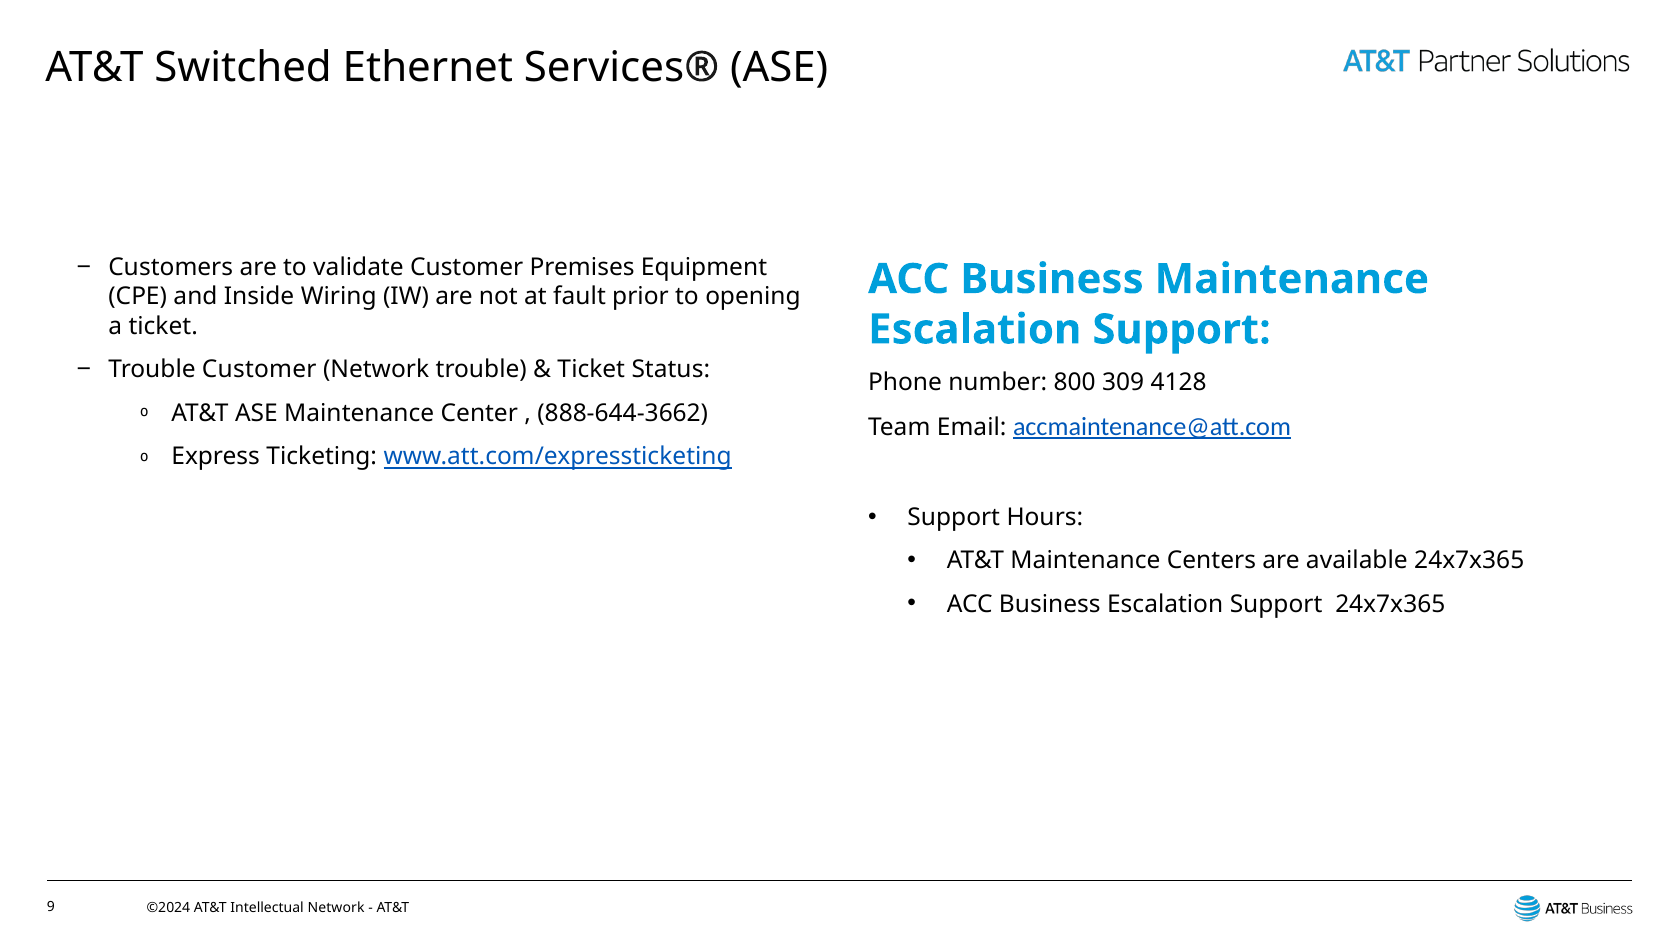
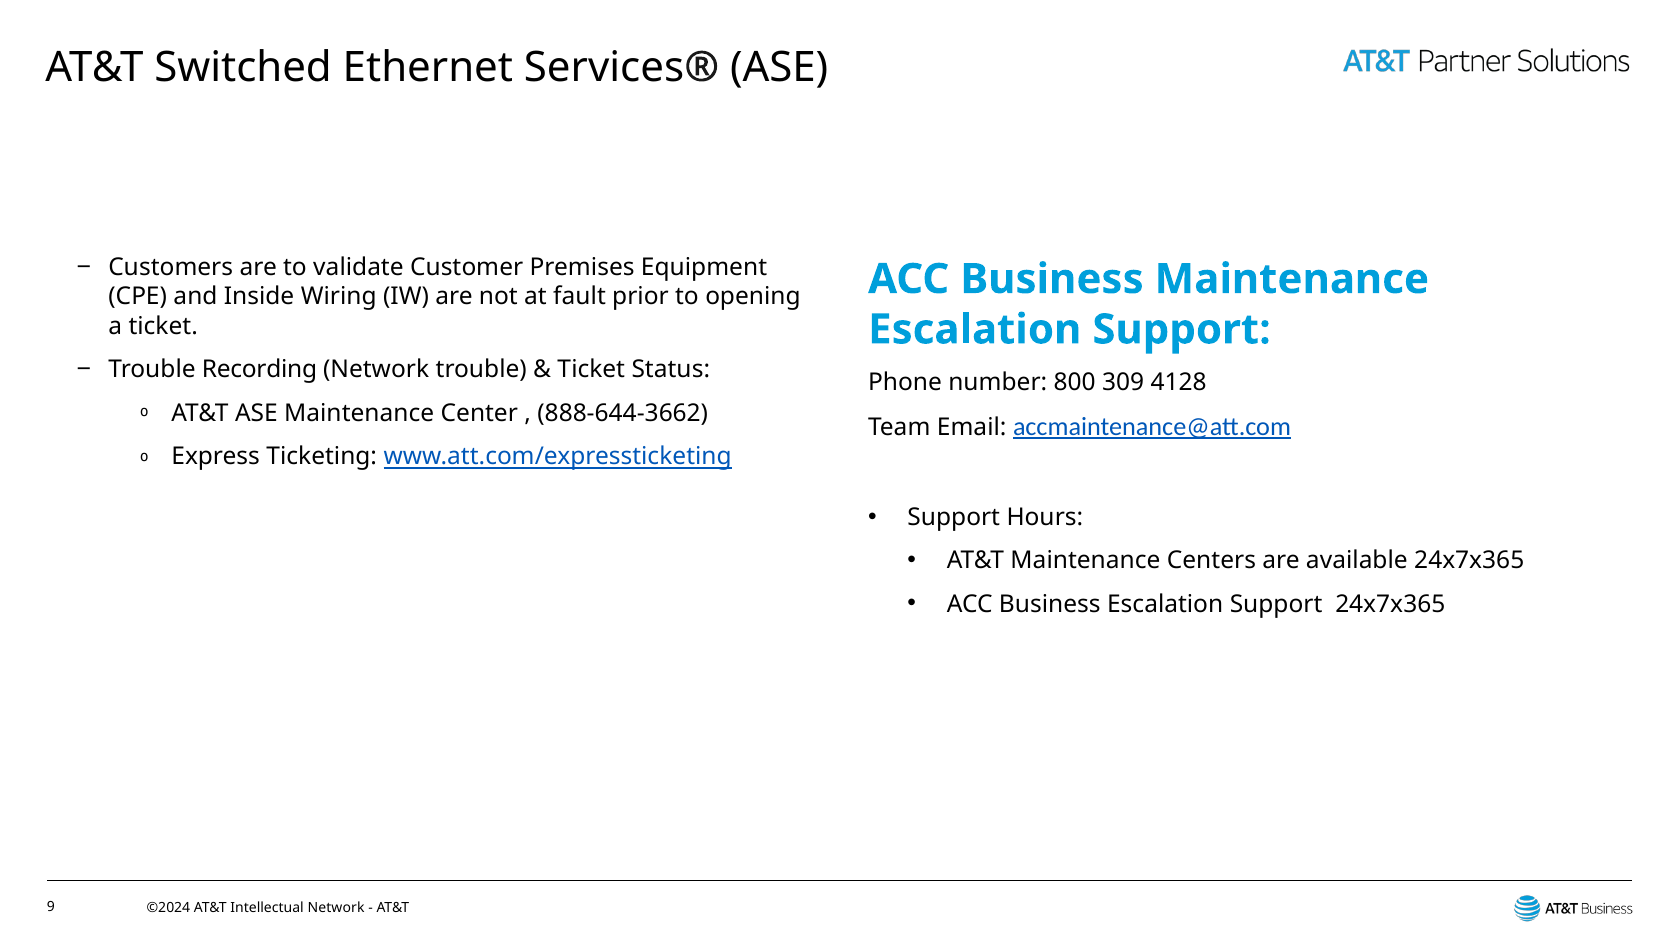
Trouble Customer: Customer -> Recording (259, 370)
